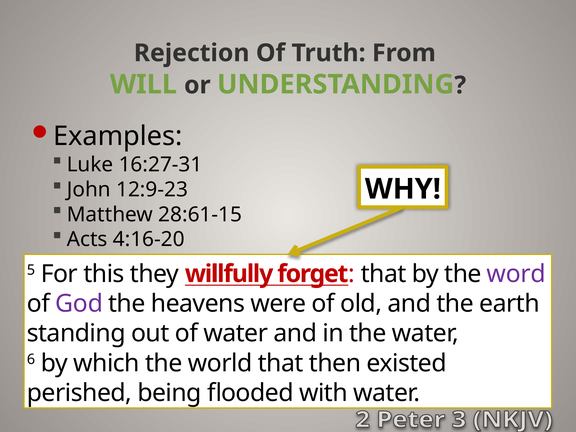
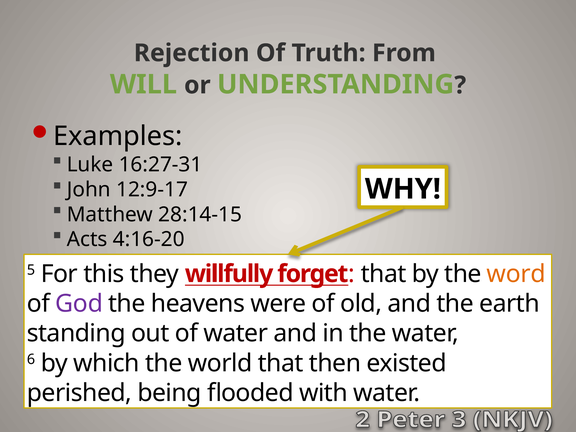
12:9-23: 12:9-23 -> 12:9-17 (152, 190)
28:61-15: 28:61-15 -> 28:14-15 (200, 214)
word colour: purple -> orange (516, 274)
